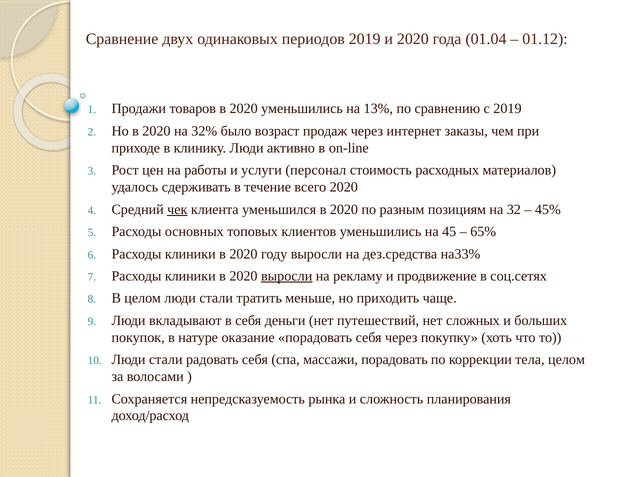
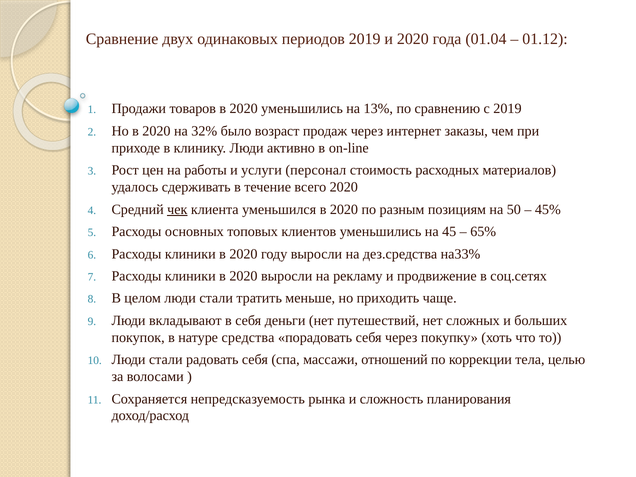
32: 32 -> 50 (514, 209)
выросли underline: present -> none (287, 276)
оказание: оказание -> средства (248, 337)
массажи порадовать: порадовать -> отношений (395, 360)
тела целом: целом -> целью (567, 360)
